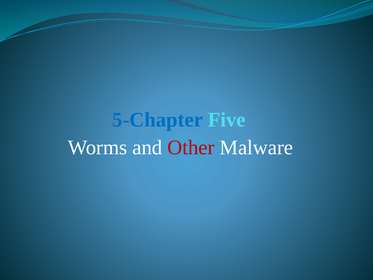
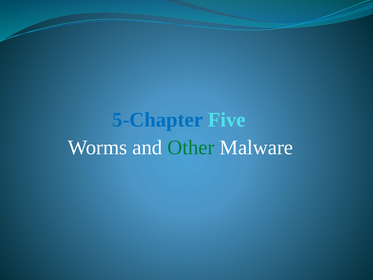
Other colour: red -> green (191, 147)
